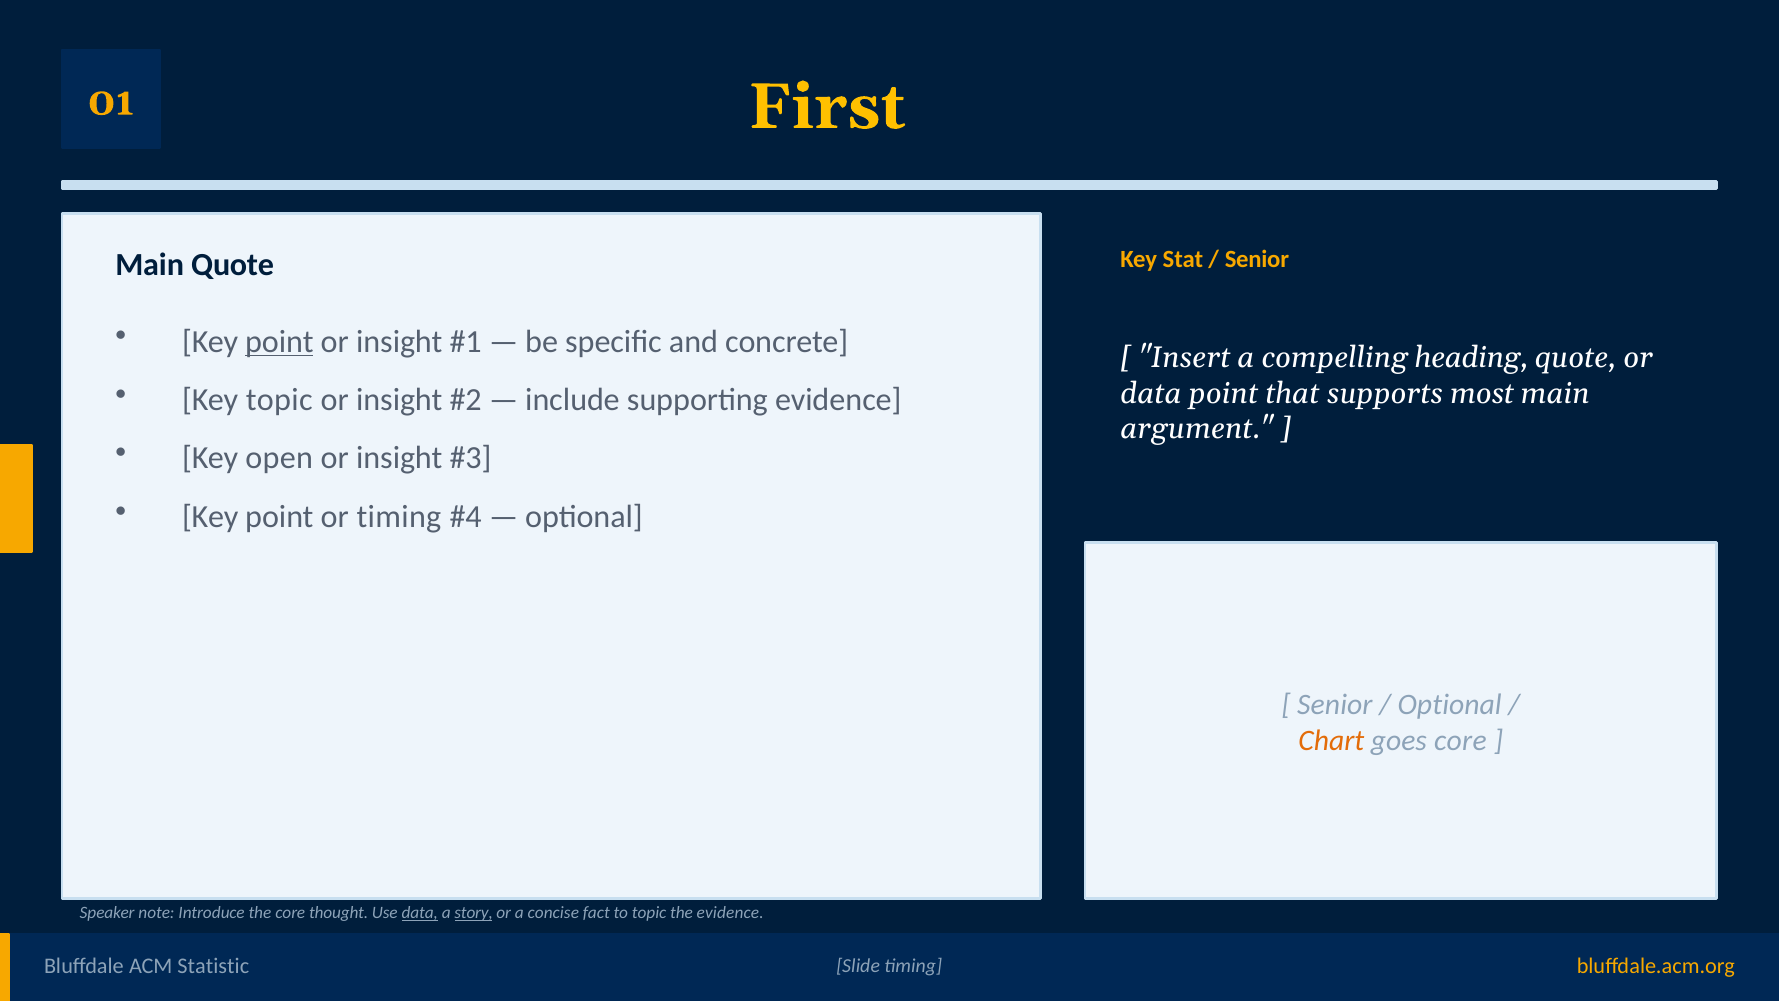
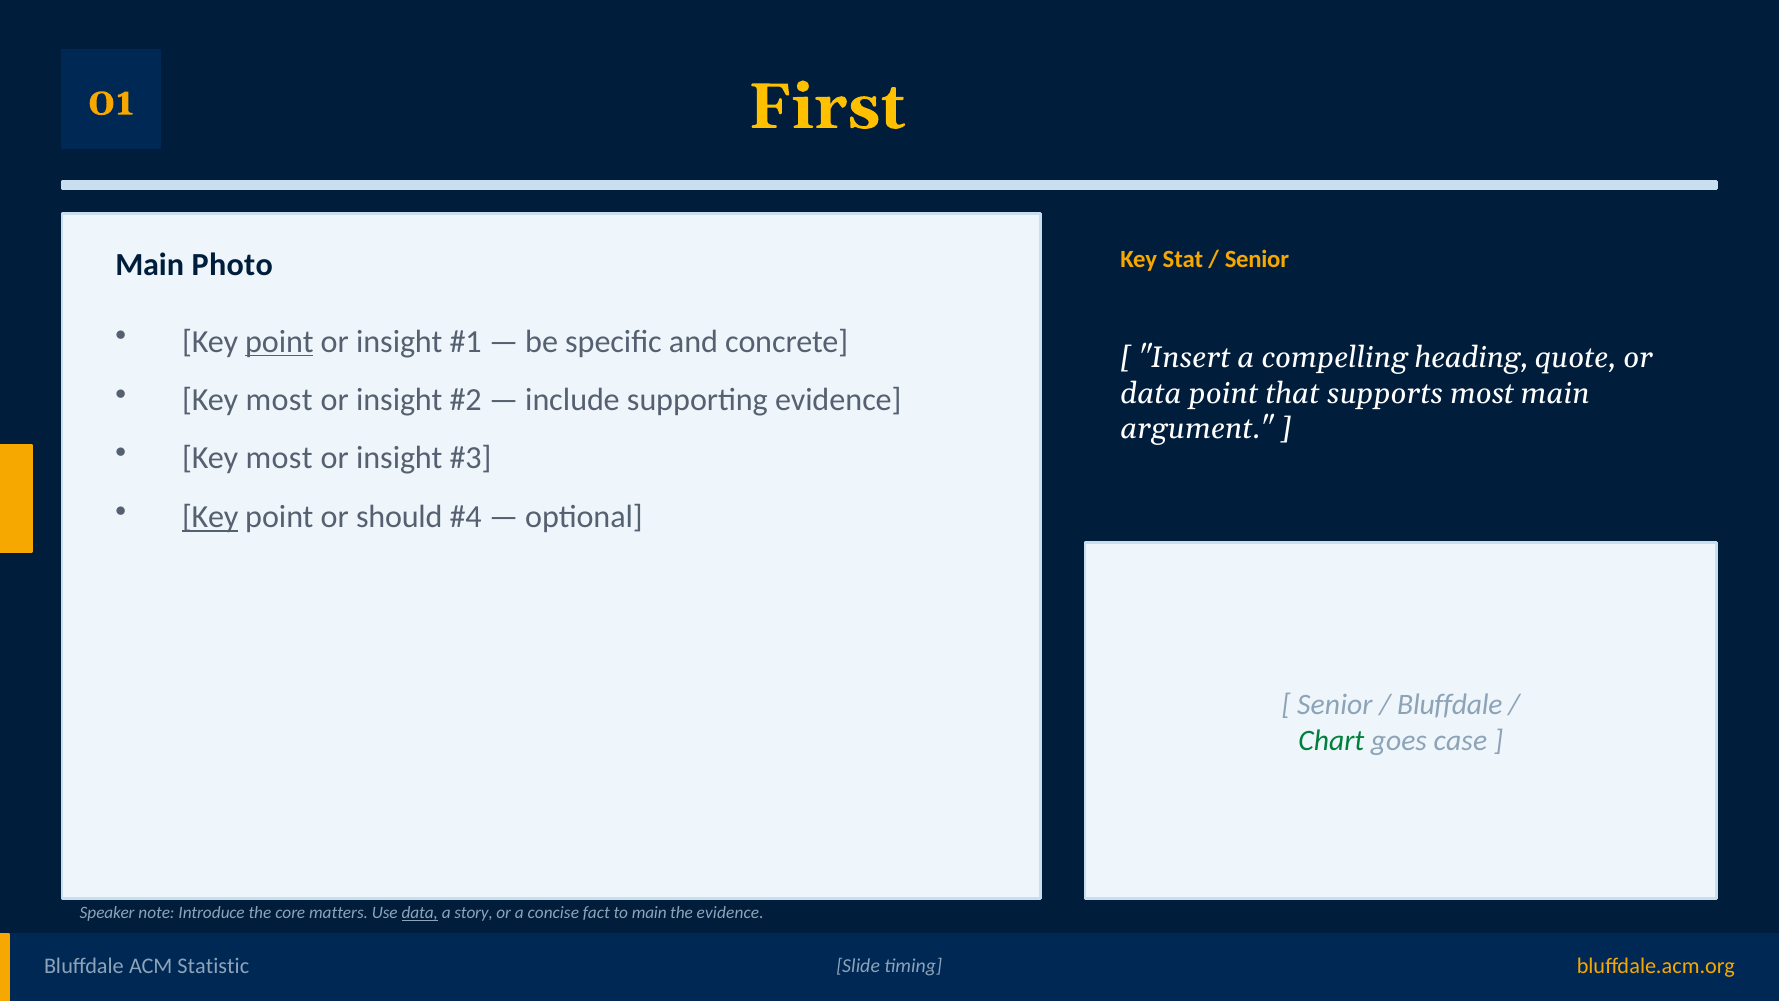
Main Quote: Quote -> Photo (232, 265)
topic: topic -> most (279, 400)
open: open -> most (279, 458)
Key underline: none -> present (210, 517)
or timing: timing -> should (399, 517)
Optional: Optional -> Bluffdale (1450, 705)
Chart colour: orange -> green (1331, 740)
goes core: core -> case (1460, 740)
thought: thought -> matters (339, 913)
story underline: present -> none (474, 913)
to topic: topic -> main (649, 913)
